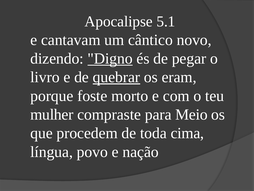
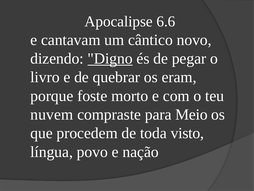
5.1: 5.1 -> 6.6 (166, 21)
quebrar underline: present -> none (116, 77)
mulher: mulher -> nuvem (52, 114)
cima: cima -> visto (187, 133)
